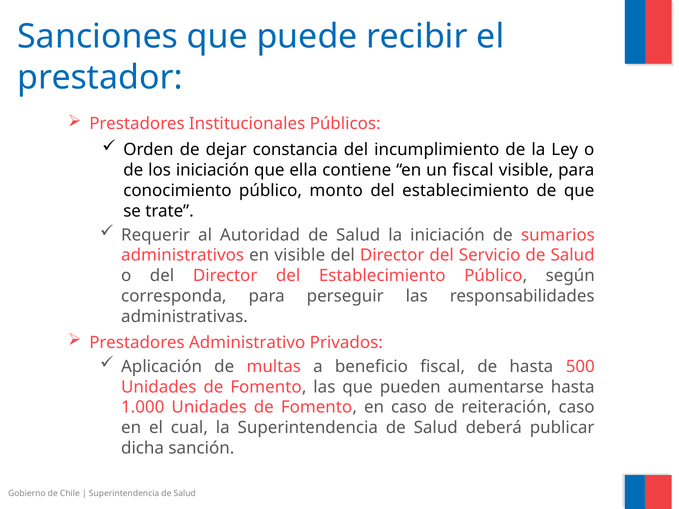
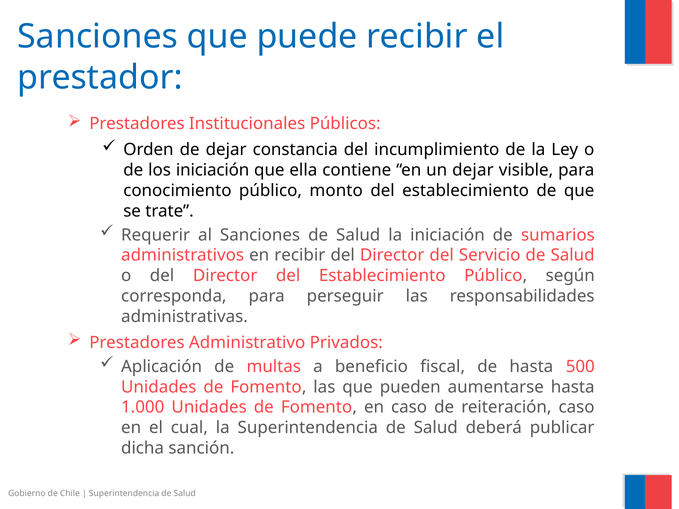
un fiscal: fiscal -> dejar (473, 170)
al Autoridad: Autoridad -> Sanciones (260, 235)
en visible: visible -> recibir (300, 256)
